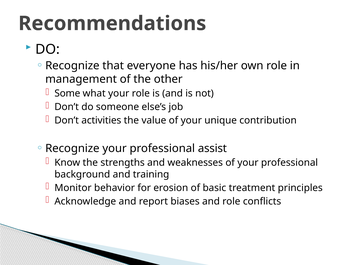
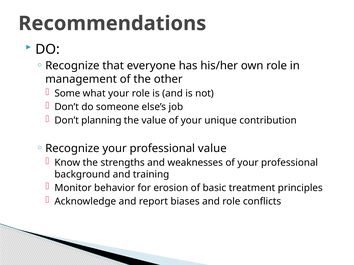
activities: activities -> planning (101, 121)
professional assist: assist -> value (212, 149)
